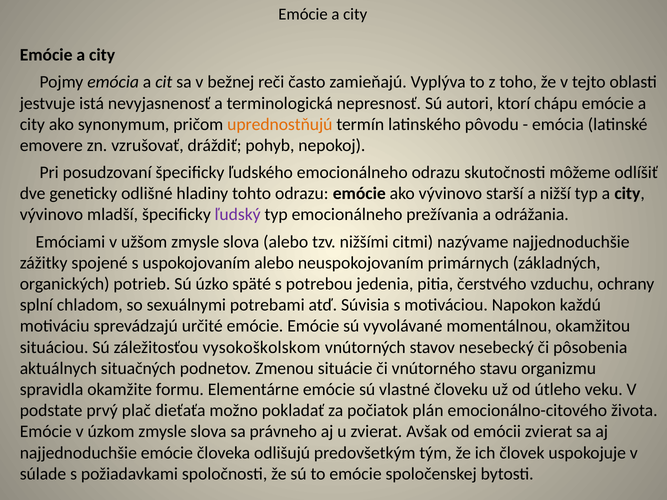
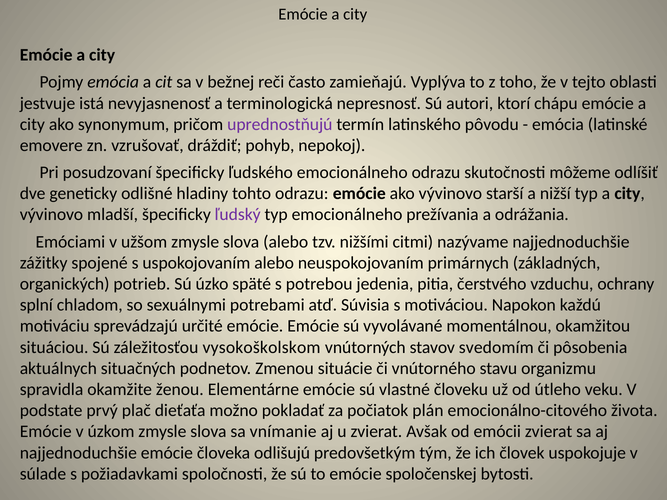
uprednostňujú colour: orange -> purple (280, 124)
nesebecký: nesebecký -> svedomím (496, 347)
formu: formu -> ženou (180, 390)
právneho: právneho -> vnímanie (283, 432)
